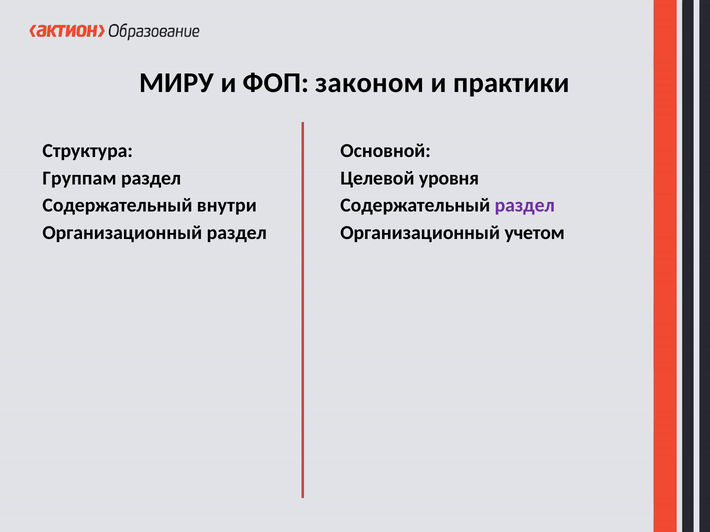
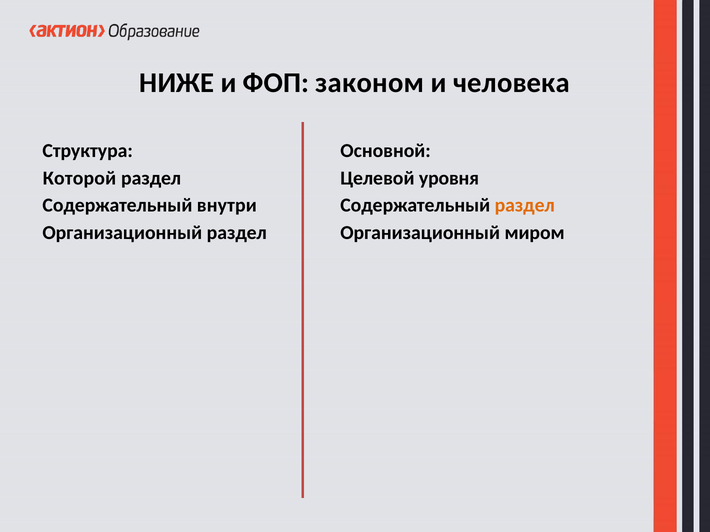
МИРУ: МИРУ -> НИЖЕ (177, 83)
практики: практики -> человека (511, 83)
Группам: Группам -> Которой (79, 178)
раздел colour: purple -> orange (525, 206)
учетом: учетом -> миром (535, 233)
